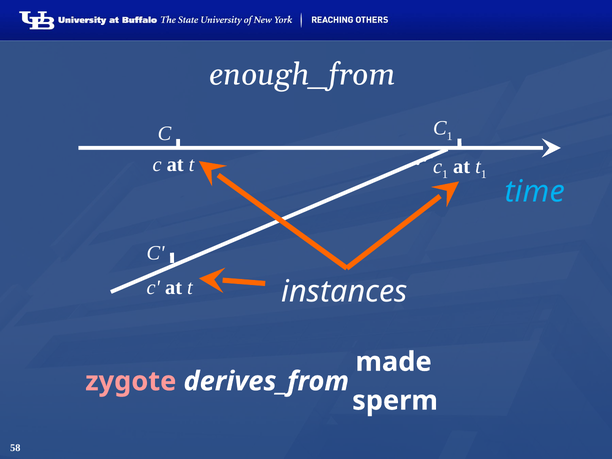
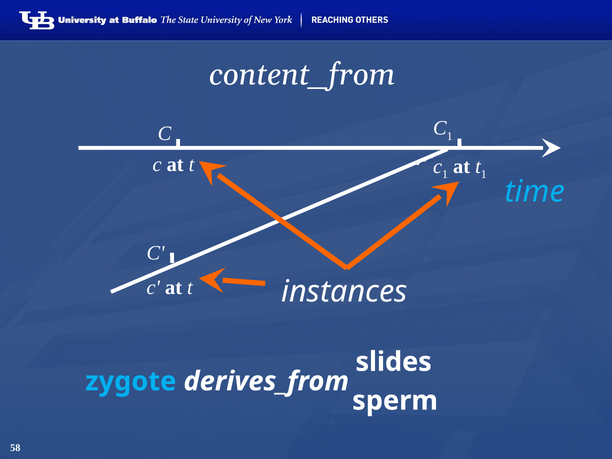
enough_from: enough_from -> content_from (302, 75)
made: made -> slides (394, 362)
zygote colour: pink -> light blue (131, 381)
